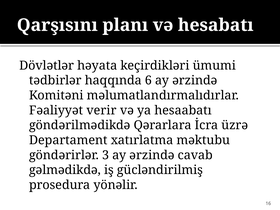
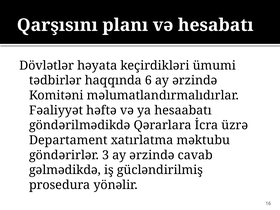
verir: verir -> həftə (102, 110)
